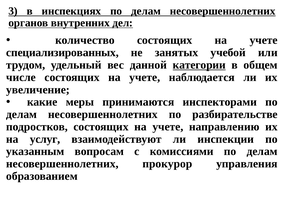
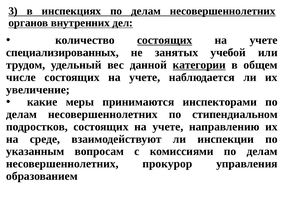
состоящих underline: none -> present (165, 40)
разбирательстве: разбирательстве -> стипендиальном (235, 114)
услуг: услуг -> среде (45, 139)
